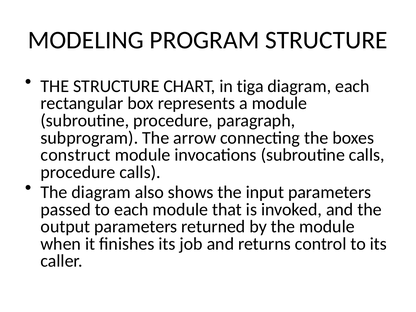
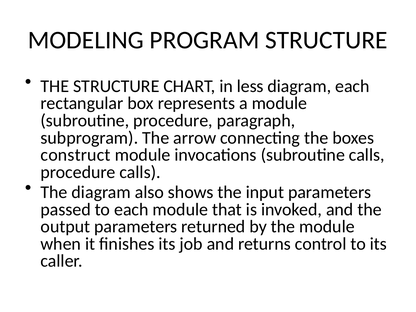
tiga: tiga -> less (250, 86)
